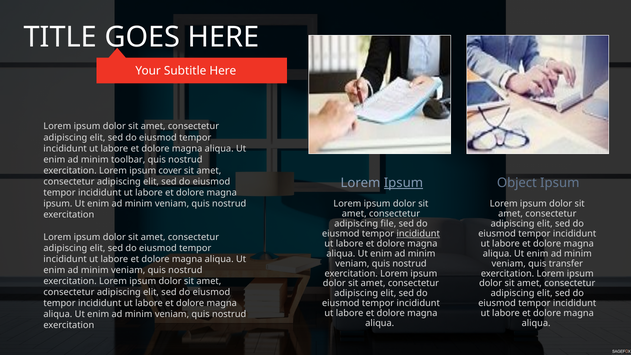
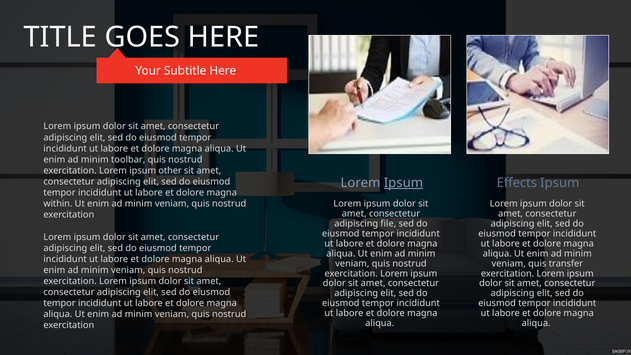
cover: cover -> other (170, 171)
Object: Object -> Effects (517, 183)
ipsum: ipsum -> within (58, 204)
incididunt underline: present -> none (418, 234)
